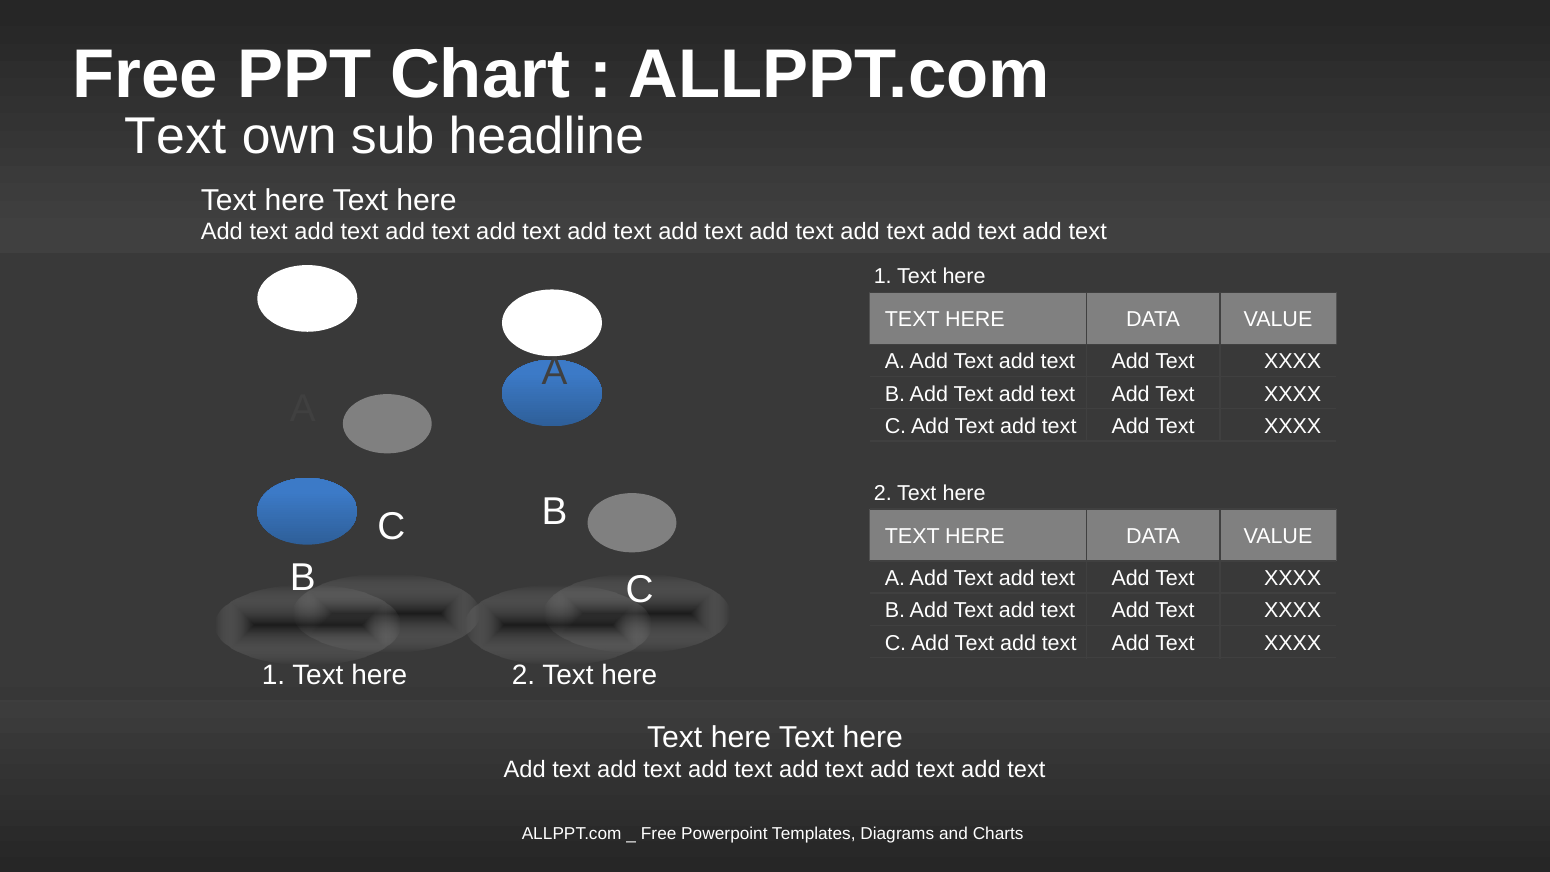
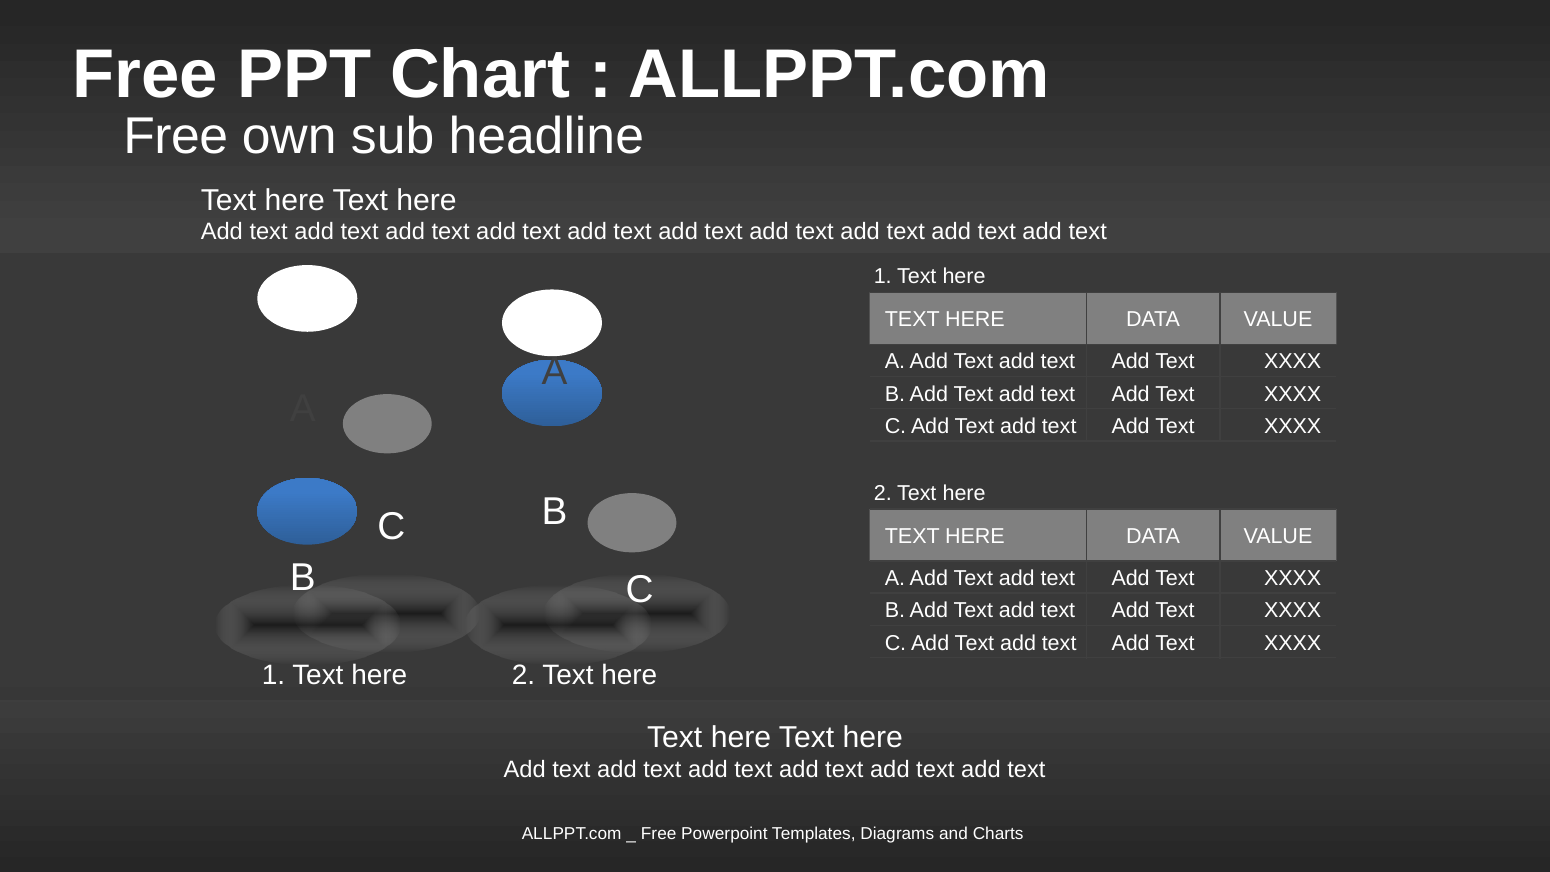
Text: Text -> Free (176, 136)
